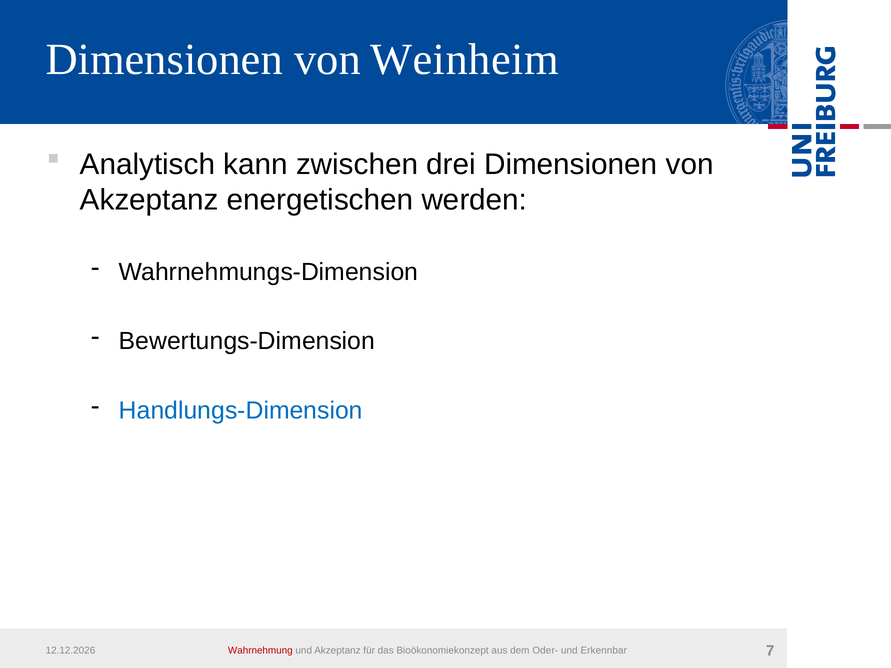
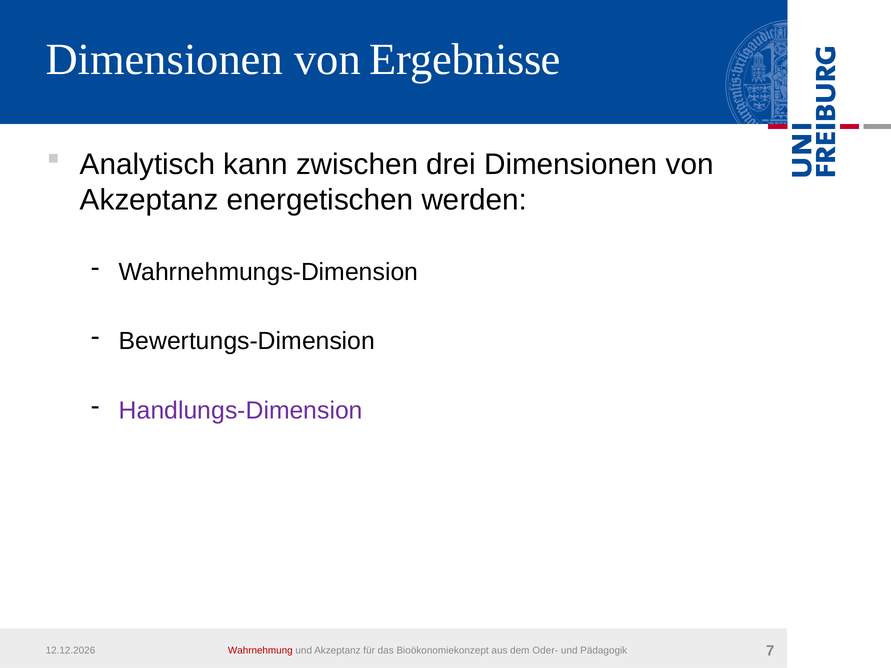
Weinheim: Weinheim -> Ergebnisse (465, 60)
Handlungs-Dimension colour: blue -> purple (241, 411)
Erkennbar: Erkennbar -> Pädagogik (604, 651)
